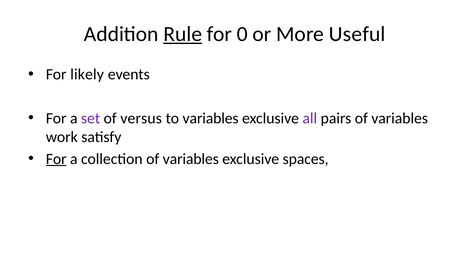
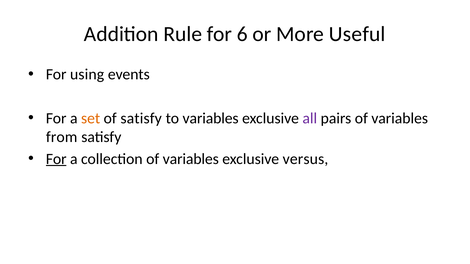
Rule underline: present -> none (183, 34)
0: 0 -> 6 (242, 34)
likely: likely -> using (87, 75)
set colour: purple -> orange (91, 118)
of versus: versus -> satisfy (141, 118)
work: work -> from (62, 137)
spaces: spaces -> versus (305, 159)
